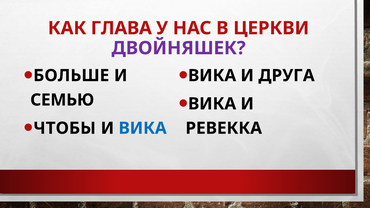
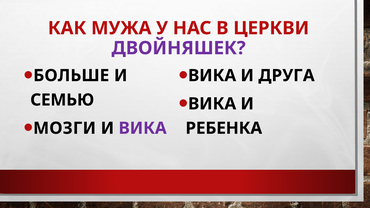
ГЛАВА: ГЛАВА -> МУЖА (121, 28)
ЧТОБЫ: ЧТОБЫ -> МОЗГИ (65, 128)
ВИКА colour: blue -> purple (143, 128)
РЕВЕККА: РЕВЕККА -> РЕБЕНКА (224, 128)
